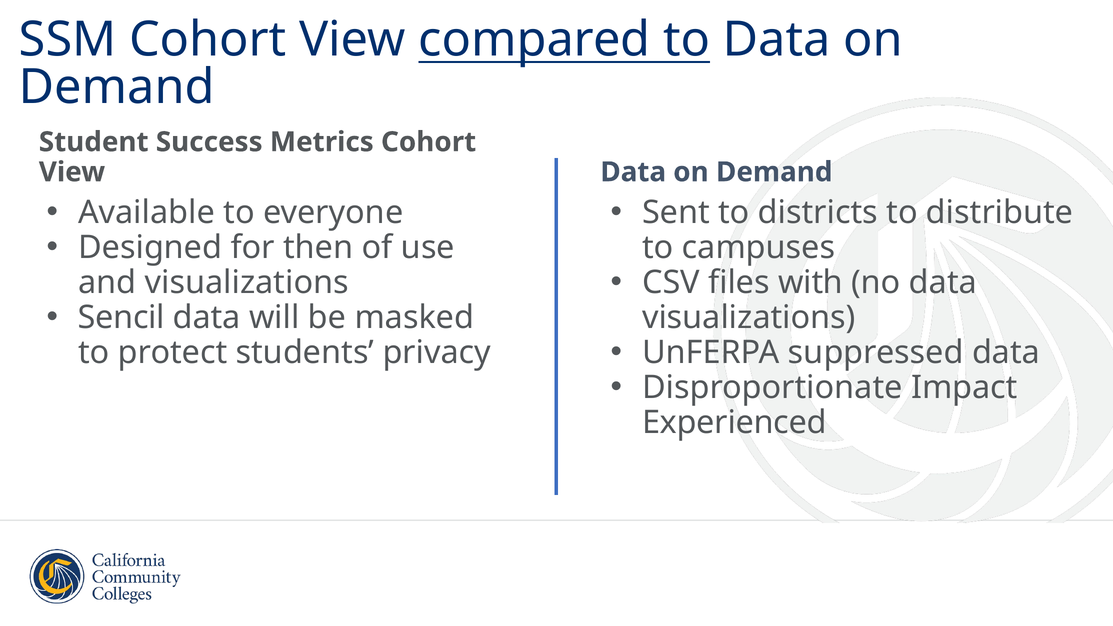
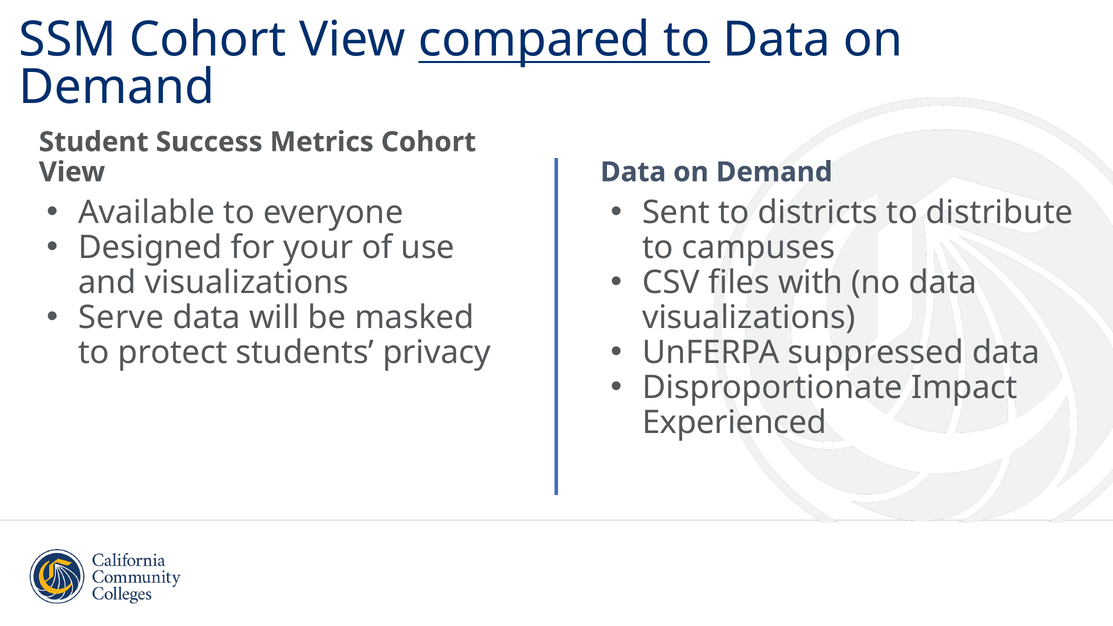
then: then -> your (318, 248)
Sencil: Sencil -> Serve (121, 318)
